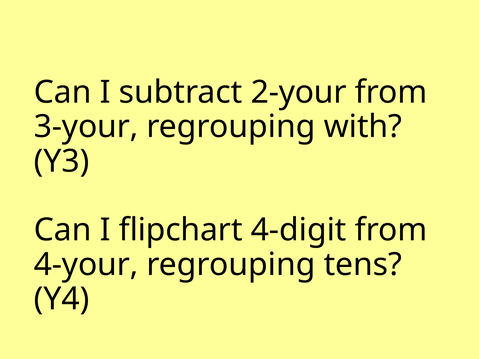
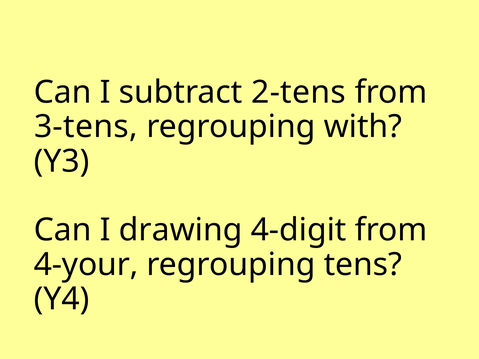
2-your: 2-your -> 2-tens (298, 92)
3-your: 3-your -> 3-tens (86, 127)
flipchart: flipchart -> drawing (181, 230)
